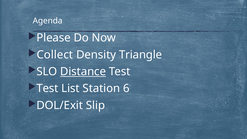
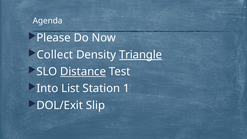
Triangle underline: none -> present (141, 55)
Test: Test -> Into (47, 88)
6: 6 -> 1 (126, 88)
